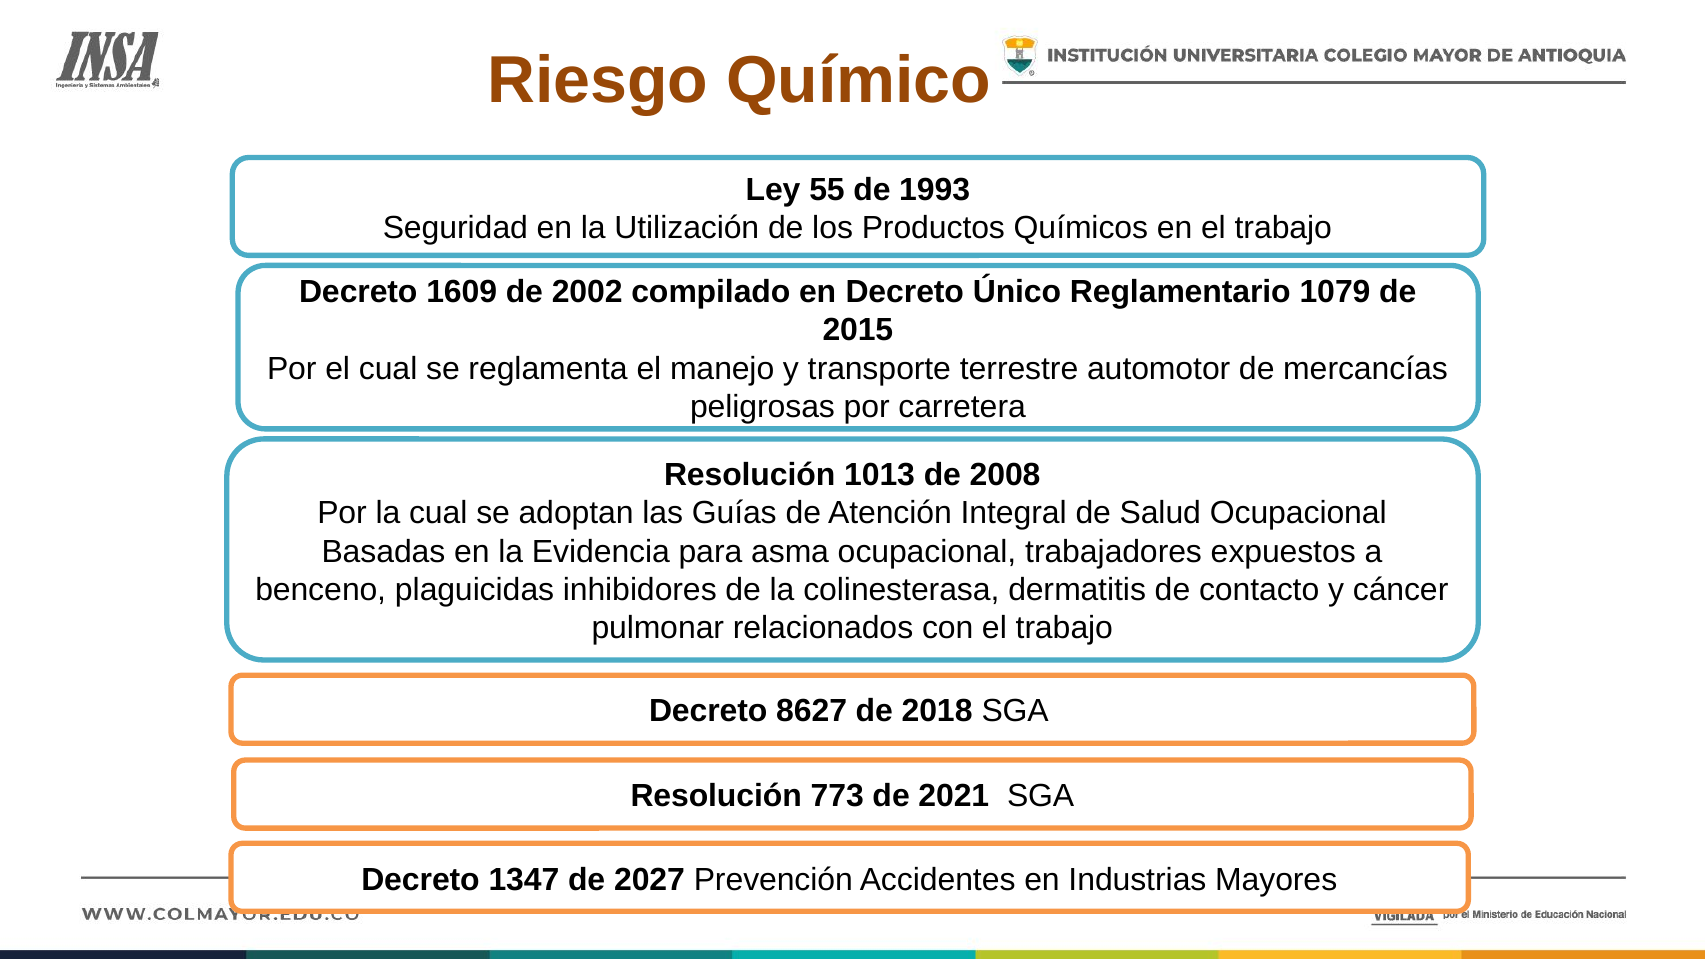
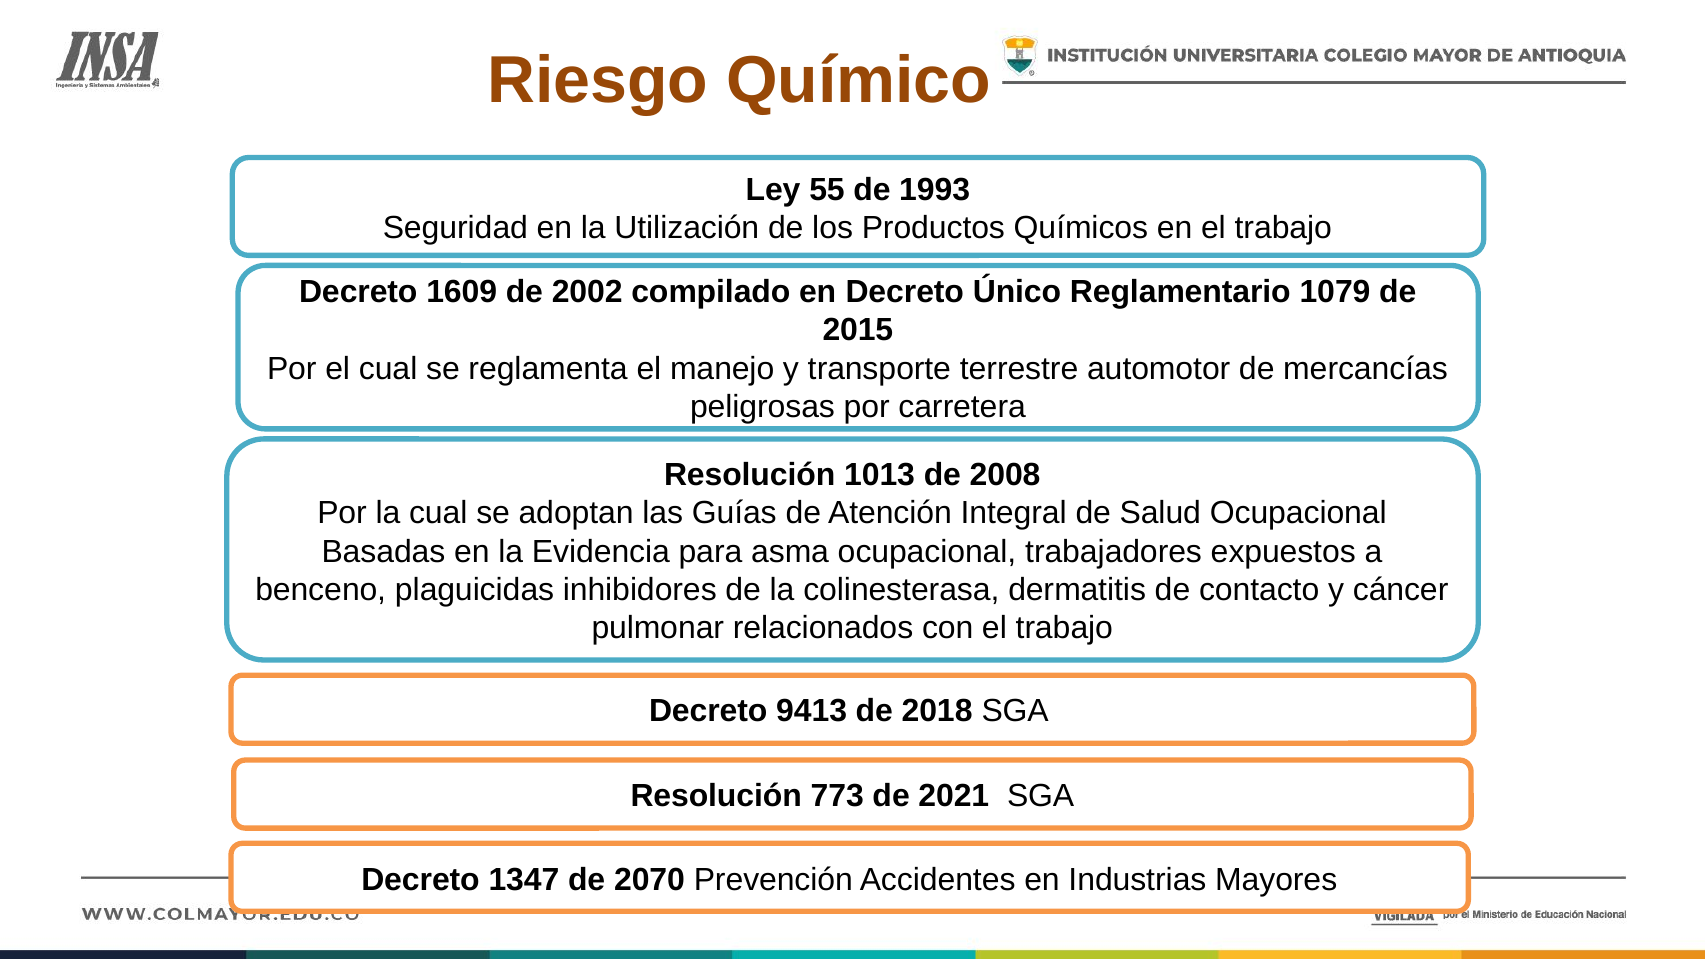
8627: 8627 -> 9413 (812, 711)
2027: 2027 -> 2070 (650, 880)
